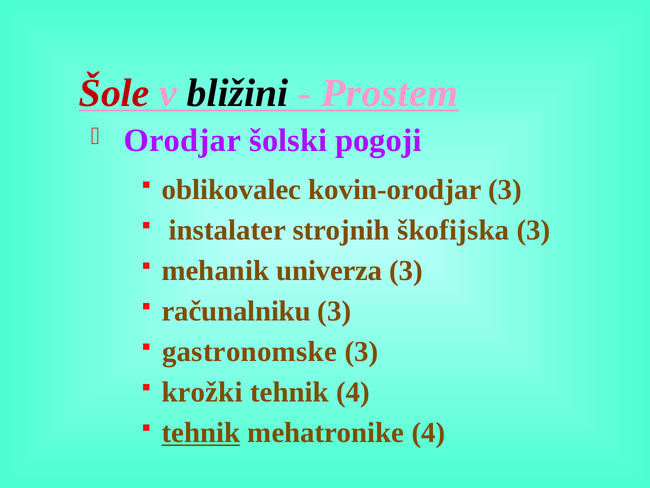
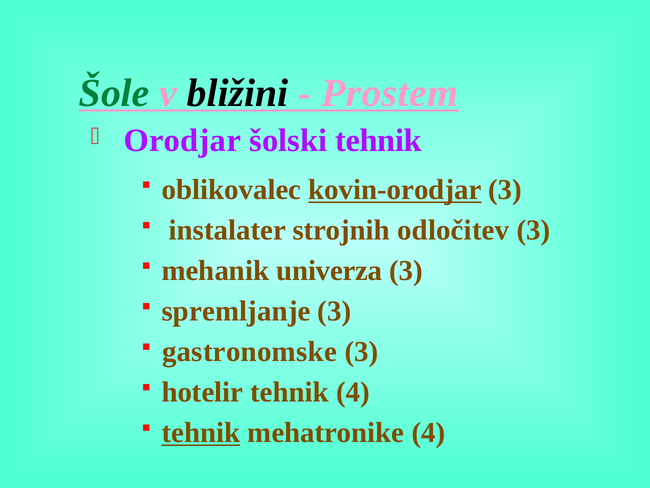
Šole colour: red -> green (114, 93)
šolski pogoji: pogoji -> tehnik (379, 141)
kovin-orodjar underline: none -> present (395, 190)
škofijska: škofijska -> odločitev (453, 230)
računalniku: računalniku -> spremljanje (236, 311)
krožki: krožki -> hotelir (202, 392)
